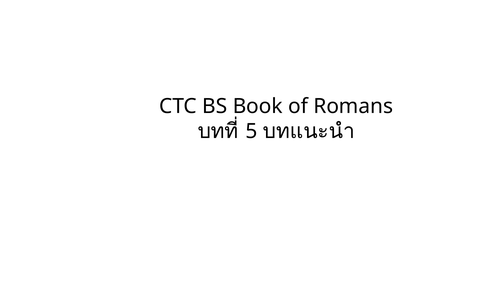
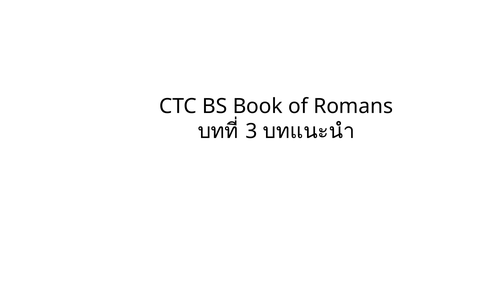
5: 5 -> 3 (251, 131)
